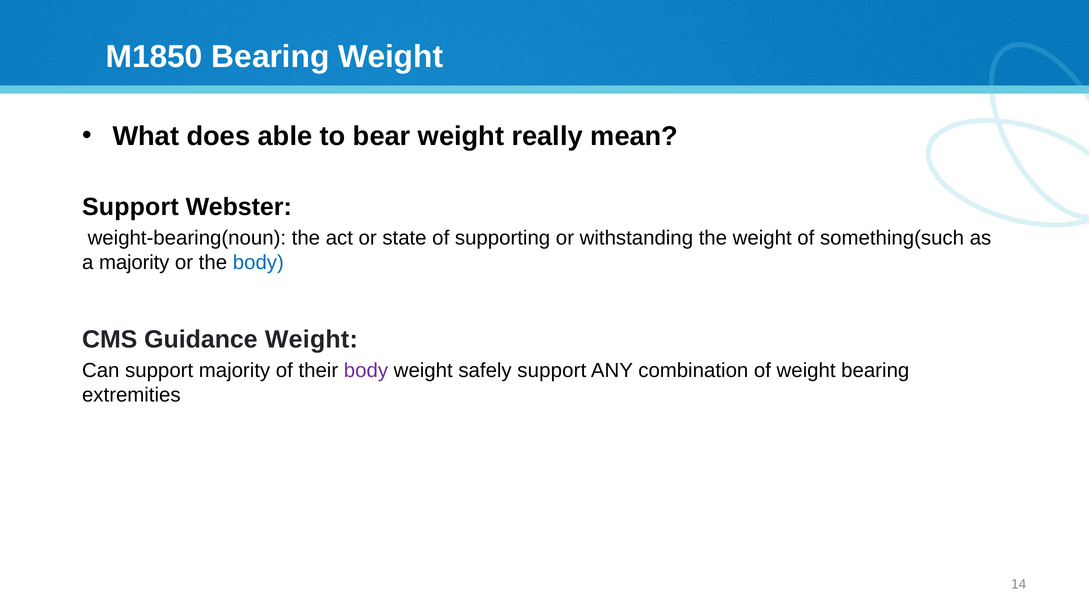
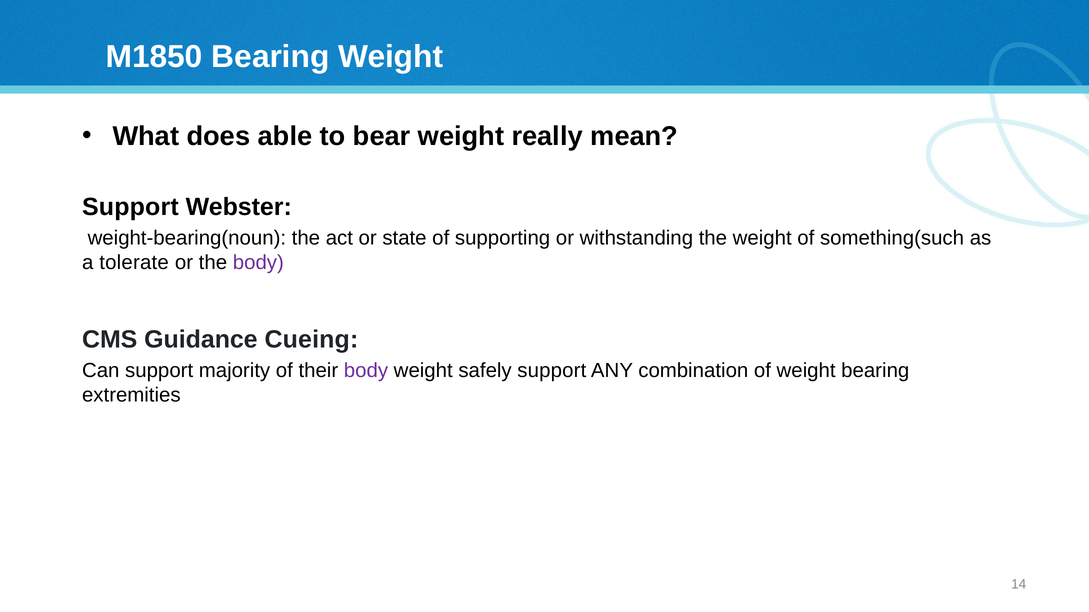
a majority: majority -> tolerate (134, 263)
body colour: blue -> purple (258, 263)
Guidance Weight: Weight -> Cueing (311, 340)
